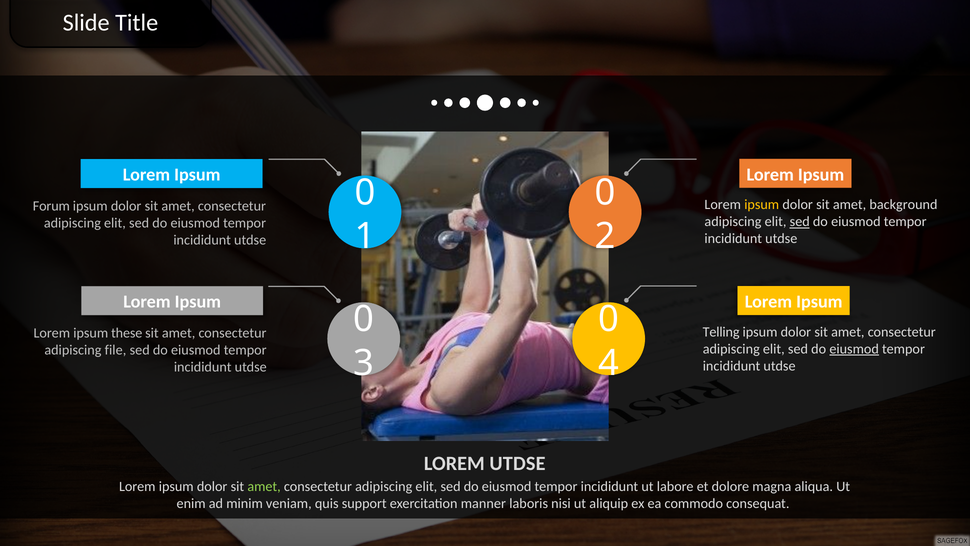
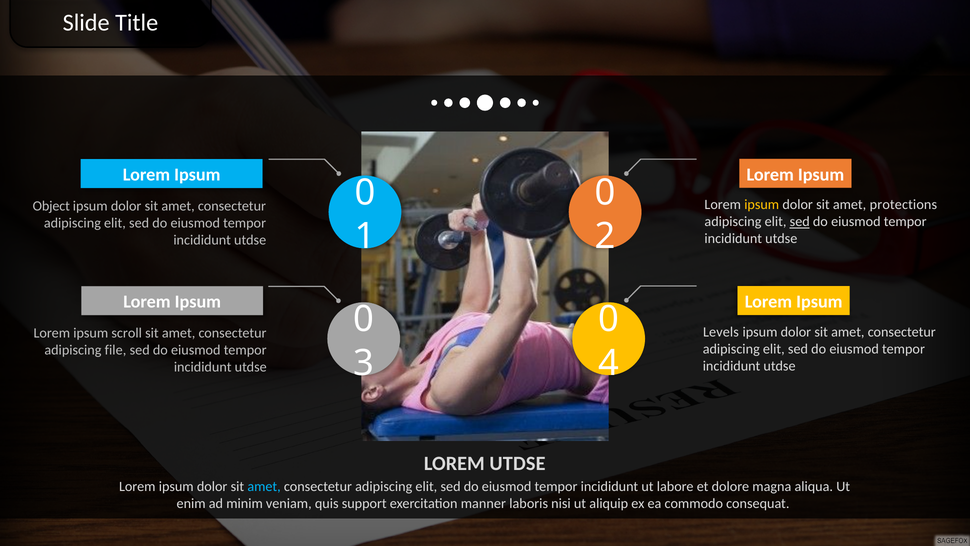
background: background -> protections (903, 205)
Forum: Forum -> Object (51, 206)
Telling: Telling -> Levels (721, 332)
these: these -> scroll (127, 333)
eiusmod underline: present -> none (854, 349)
amet colour: light green -> light blue (264, 486)
